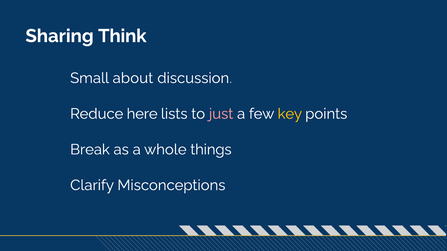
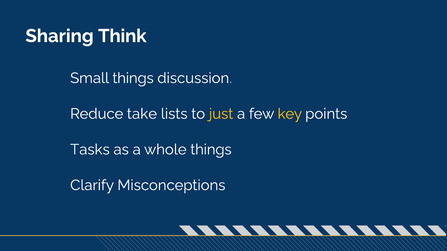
Small about: about -> things (133, 78)
here: here -> take (142, 114)
just colour: pink -> yellow (221, 114)
Break: Break -> Tasks (90, 150)
